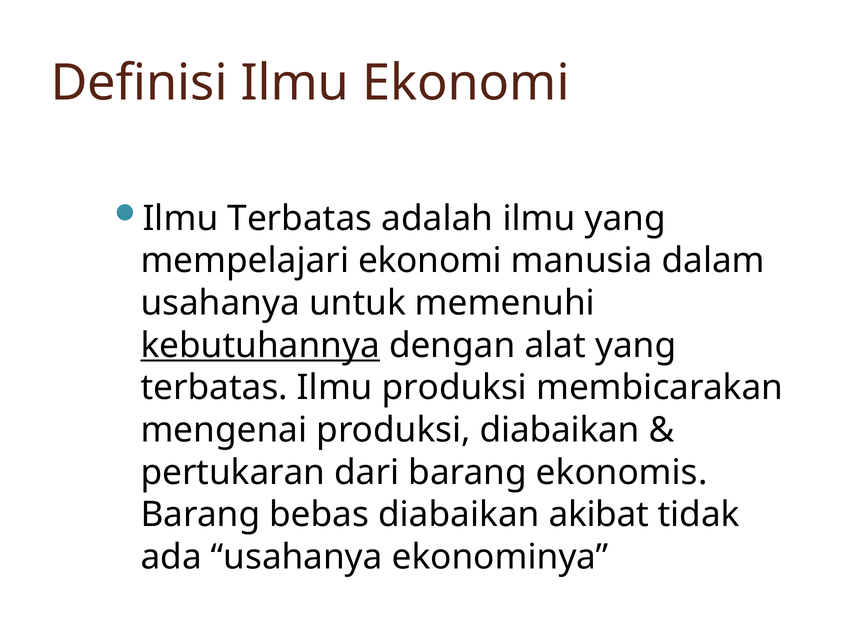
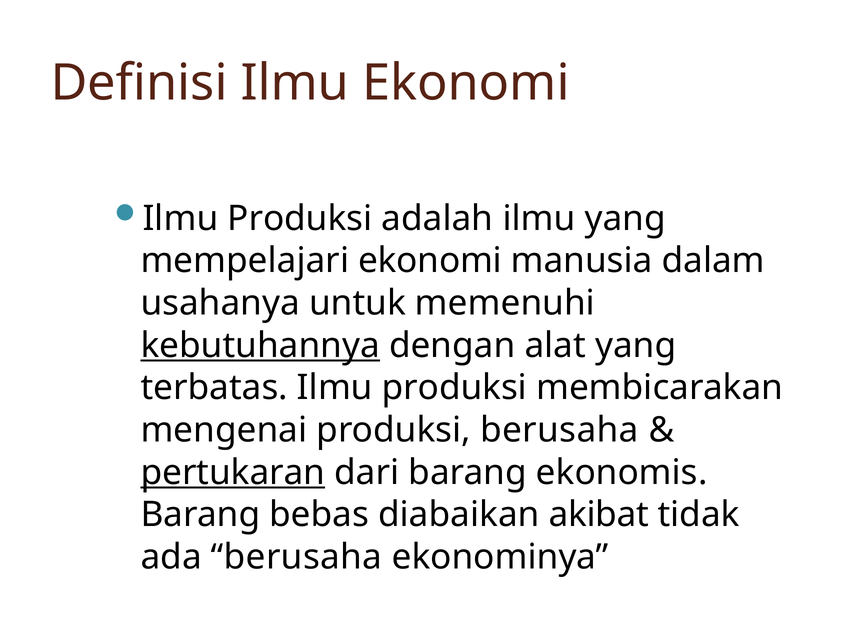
Terbatas: Terbatas -> Produksi (300, 218)
produksi diabaikan: diabaikan -> berusaha (559, 430)
pertukaran underline: none -> present (233, 472)
ada usahanya: usahanya -> berusaha (297, 557)
